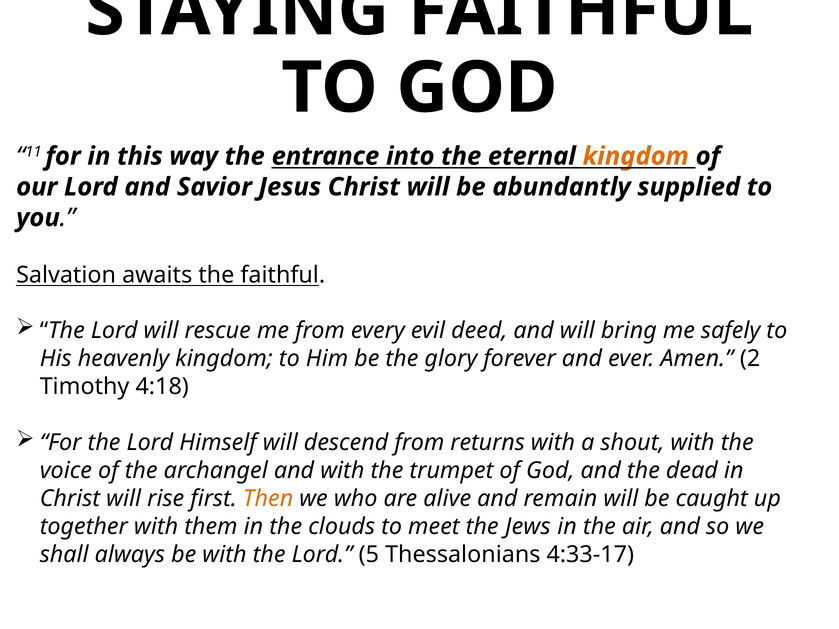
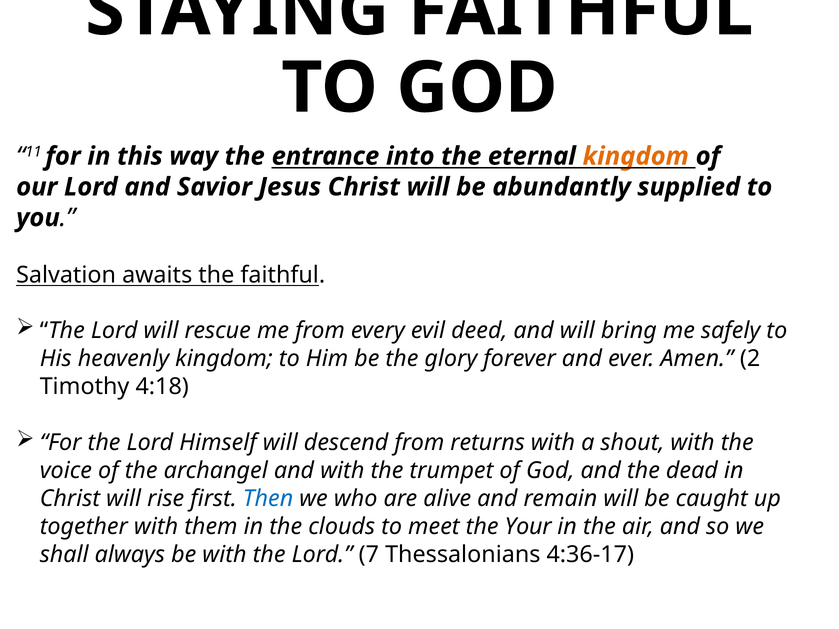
Then colour: orange -> blue (268, 499)
Jews: Jews -> Your (528, 527)
5: 5 -> 7 (369, 555)
4:33-17: 4:33-17 -> 4:36-17 (590, 555)
